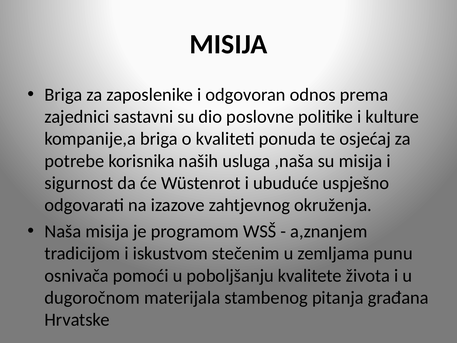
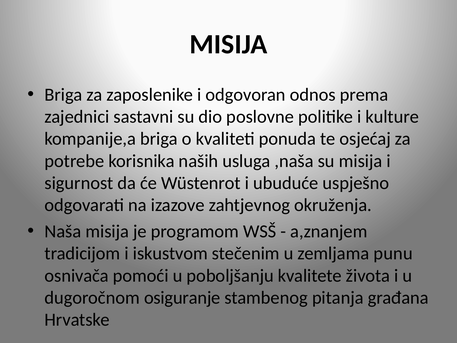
materijala: materijala -> osiguranje (182, 298)
